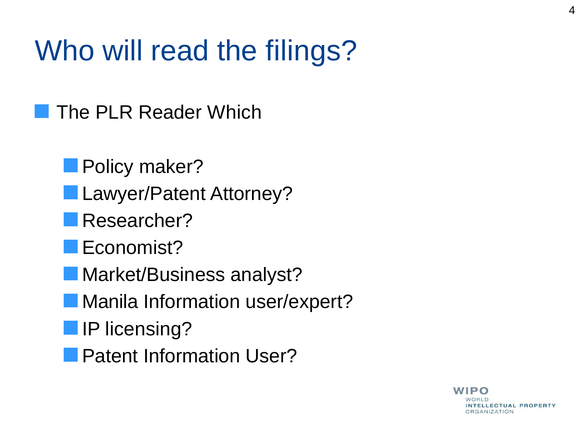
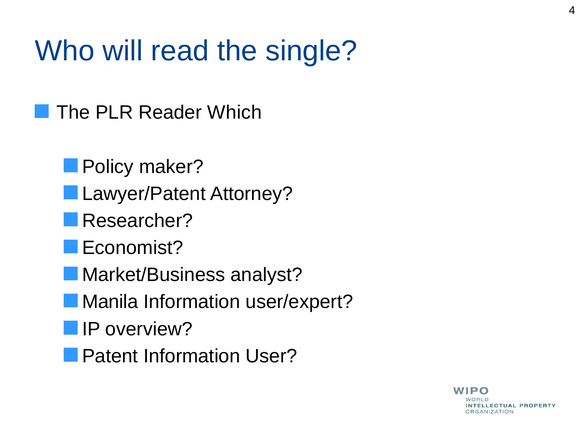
filings: filings -> single (311, 51)
licensing: licensing -> overview (149, 330)
